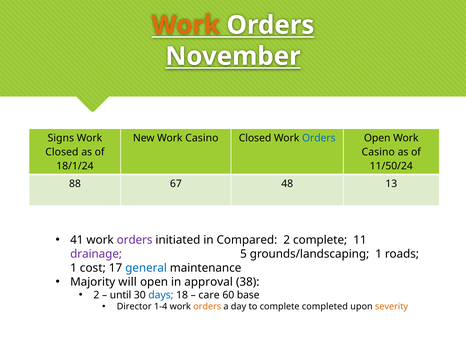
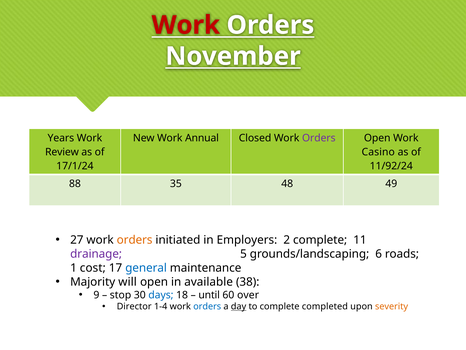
Work colour: orange -> red (186, 25)
Signs: Signs -> Years (61, 138)
New Work Casino: Casino -> Annual (202, 138)
Orders colour: blue -> purple (319, 138)
Closed: Closed -> Review (62, 152)
18/1/24: 18/1/24 -> 17/1/24 (75, 166)
11/50/24: 11/50/24 -> 11/92/24 (391, 166)
67: 67 -> 35 (176, 184)
13: 13 -> 49 (391, 184)
41: 41 -> 27 (77, 240)
orders colour: purple -> orange (135, 240)
Compared: Compared -> Employers (247, 240)
grounds/landscaping 1: 1 -> 6 (379, 254)
approval: approval -> available (209, 281)
2: 2 -> 9 (96, 295)
until: until -> stop (121, 295)
care: care -> until (209, 295)
base: base -> over (248, 295)
orders colour: orange -> blue (207, 306)
day underline: none -> present (239, 306)
